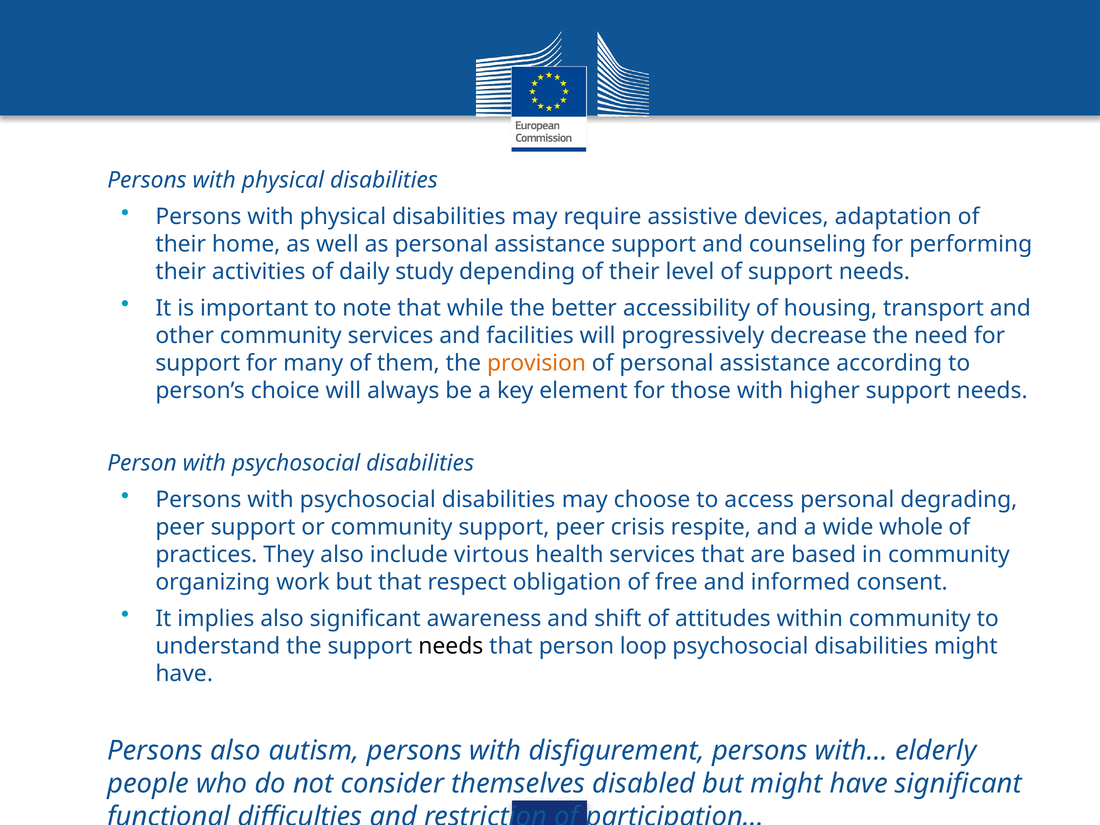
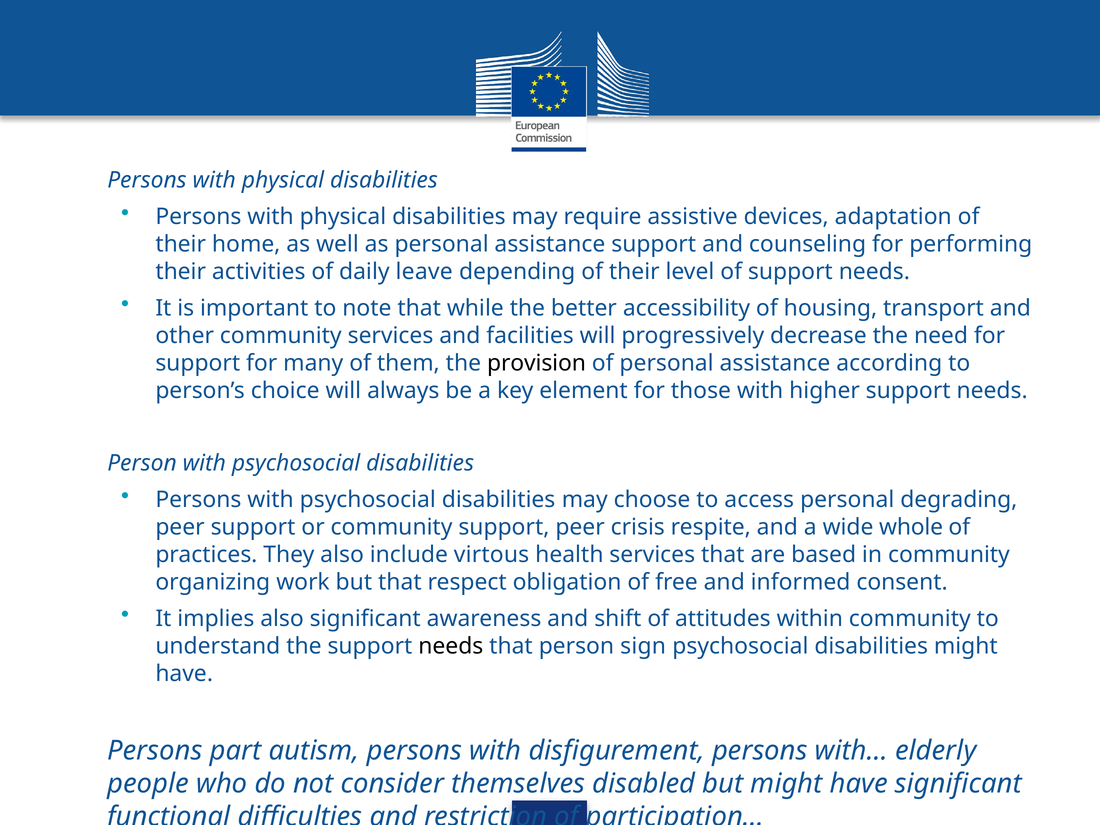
study: study -> leave (424, 272)
provision colour: orange -> black (536, 363)
loop: loop -> sign (643, 646)
Persons also: also -> part (236, 751)
